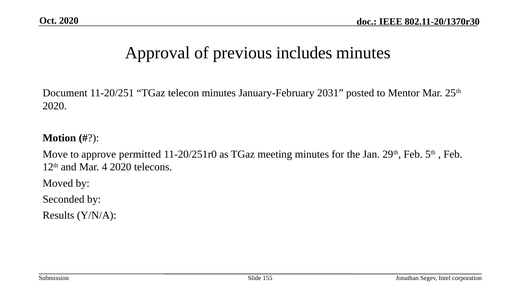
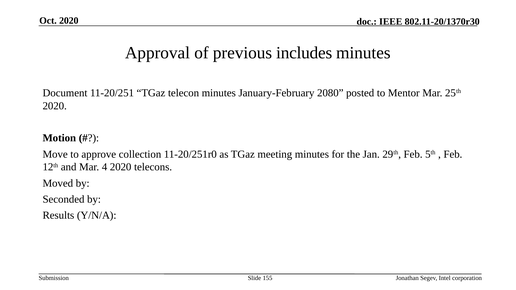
2031: 2031 -> 2080 (330, 93)
permitted: permitted -> collection (140, 154)
